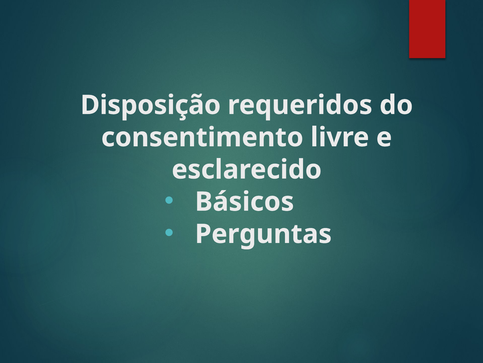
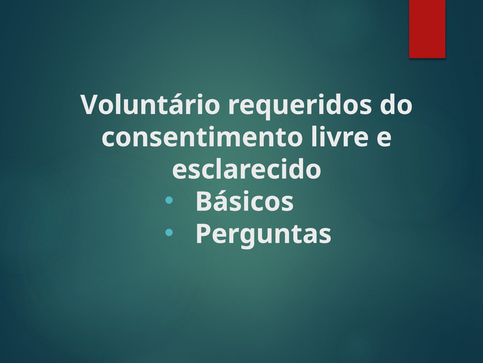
Disposição: Disposição -> Voluntário (150, 105)
